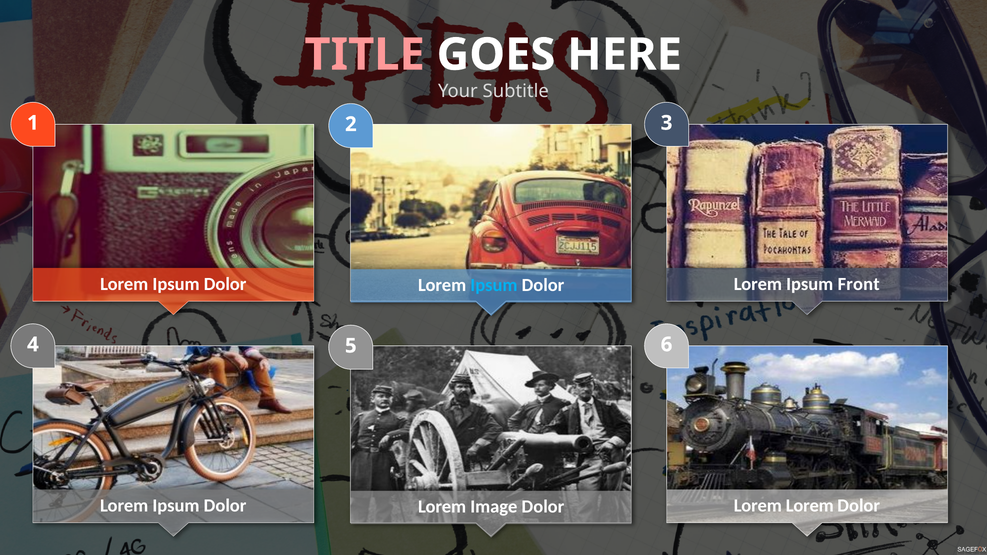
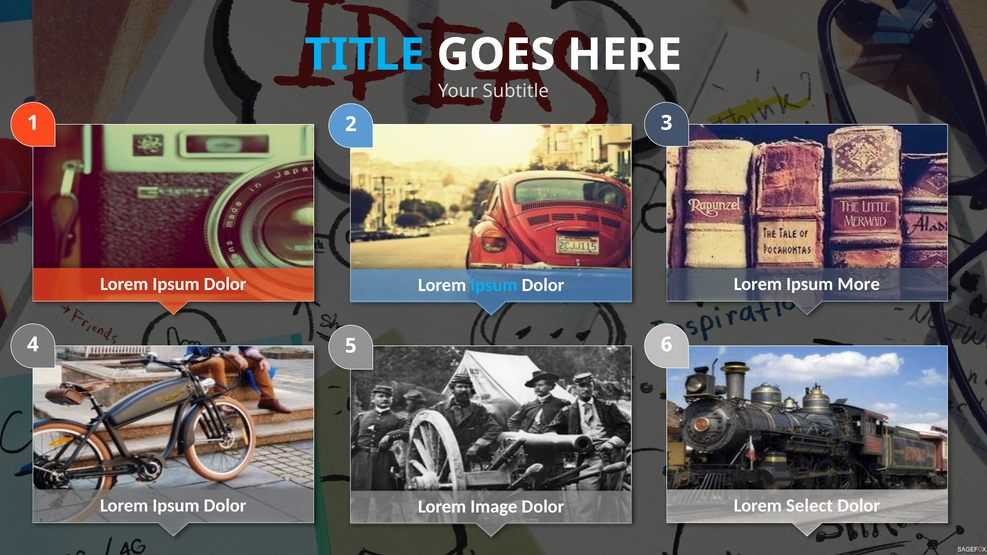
TITLE colour: pink -> light blue (365, 55)
Front: Front -> More (859, 284)
Lorem Lorem: Lorem -> Select (810, 506)
